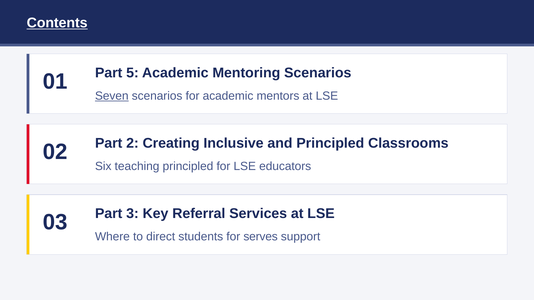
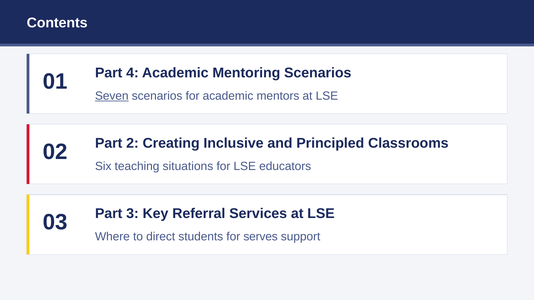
Contents underline: present -> none (57, 23)
5: 5 -> 4 (132, 73)
teaching principled: principled -> situations (188, 167)
